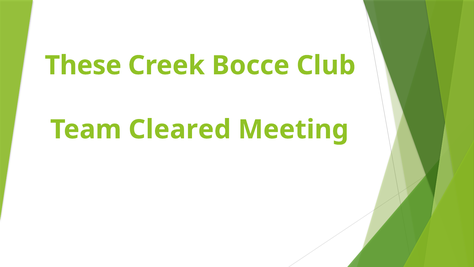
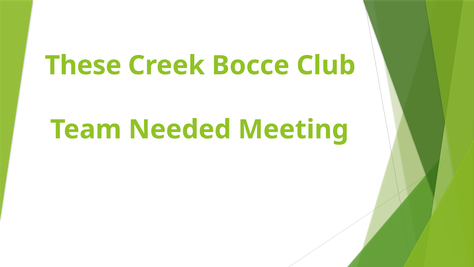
Cleared: Cleared -> Needed (180, 129)
